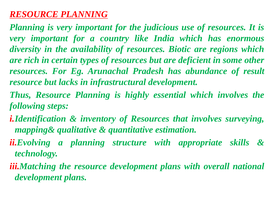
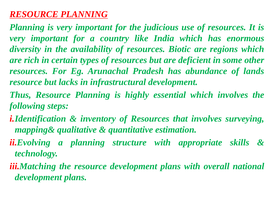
result: result -> lands (254, 71)
